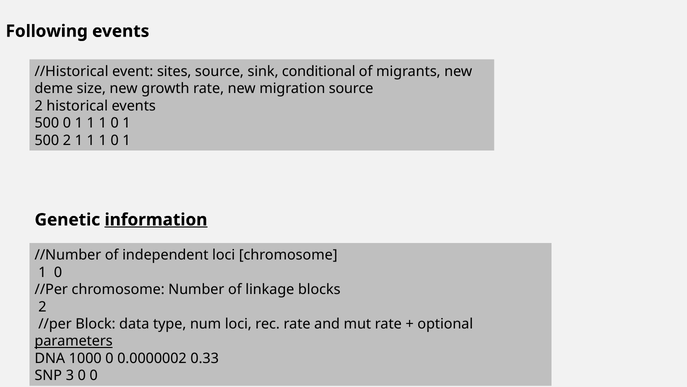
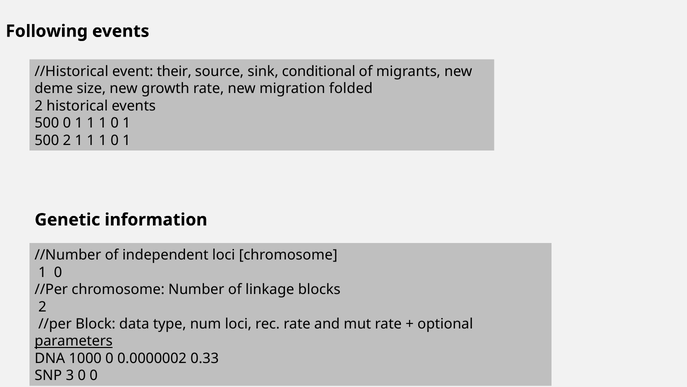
sites: sites -> their (174, 71)
migration source: source -> folded (351, 89)
information underline: present -> none (156, 219)
